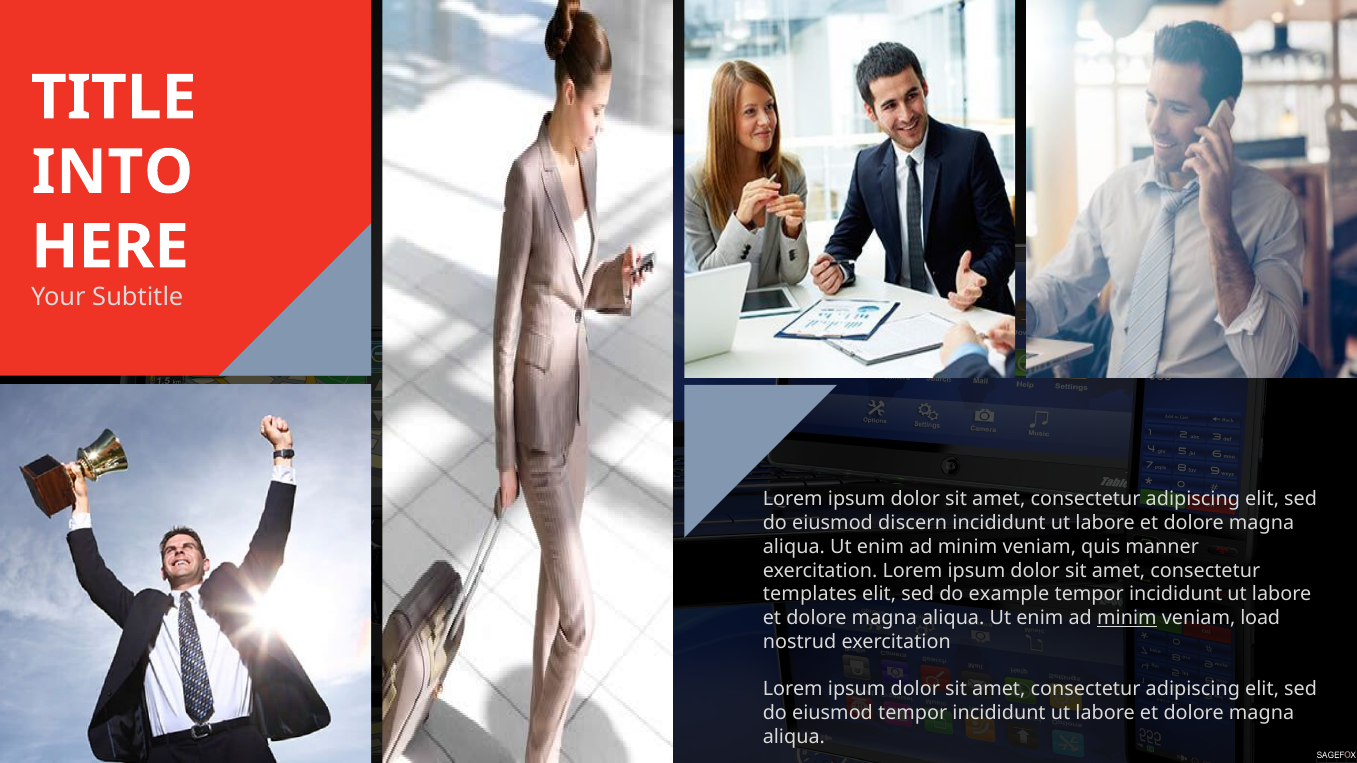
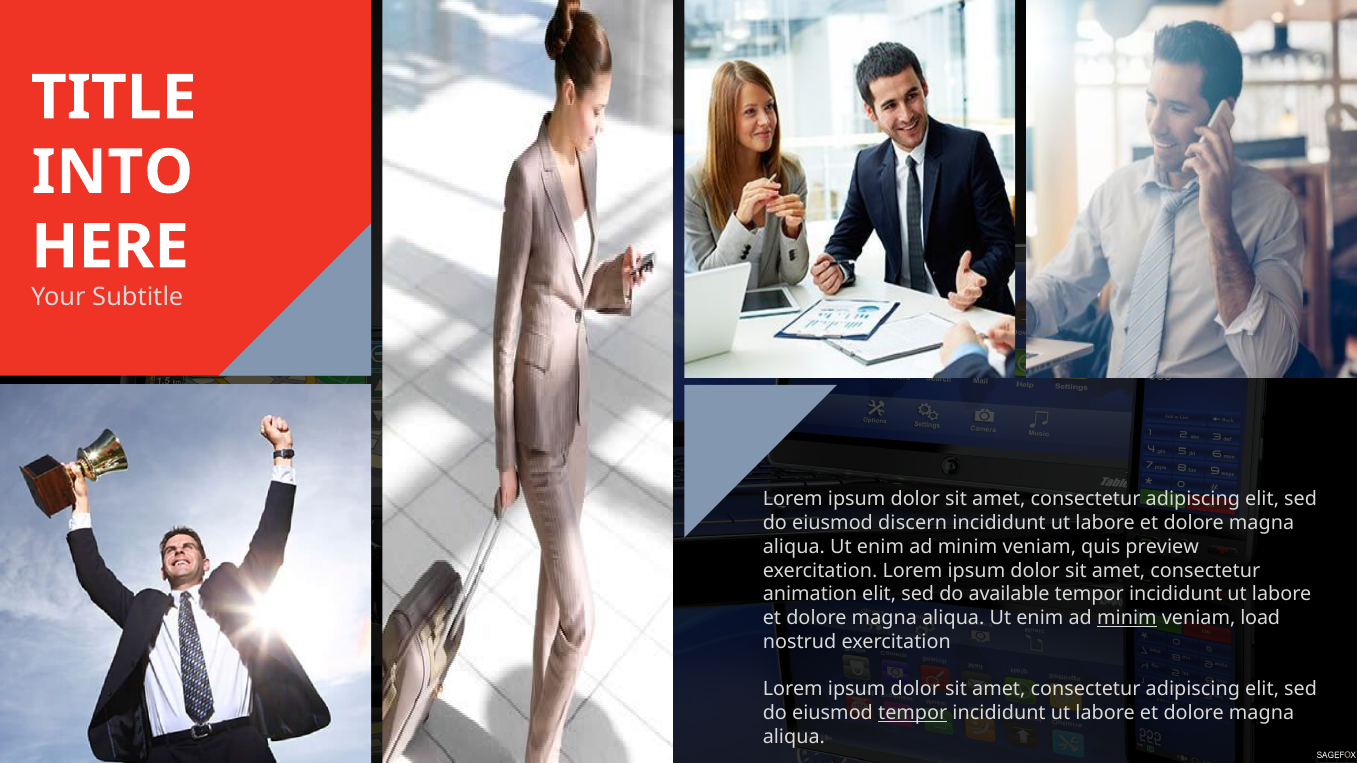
manner: manner -> preview (1162, 547)
templates: templates -> animation (810, 595)
example: example -> available (1009, 595)
tempor underline: none -> present (913, 713)
